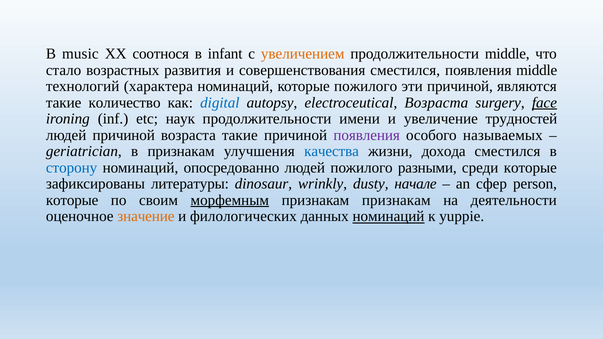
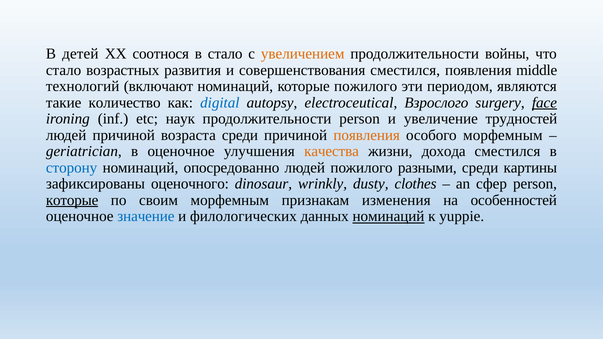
music: music -> детей (80, 54)
в infant: infant -> стало (225, 54)
продолжительности middle: middle -> войны (507, 54)
характера: характера -> включают (158, 86)
эти причиной: причиной -> периодом (460, 86)
electroceutical Возраста: Возраста -> Взрослого (436, 103)
продолжительности имени: имени -> person (360, 119)
возраста такие: такие -> среди (240, 135)
появления colour: purple -> orange (367, 135)
особого называемых: называемых -> морфемным (503, 135)
в признакам: признакам -> оценочное (181, 151)
качества colour: blue -> orange (332, 151)
среди которые: которые -> картины (530, 168)
литературы: литературы -> оценочного (190, 184)
начале: начале -> clothes (416, 184)
которые underline: none -> present (72, 200)
морфемным underline: present -> none (230, 200)
признакам признакам: признакам -> изменения (396, 200)
деятельности: деятельности -> особенностей (514, 200)
значение colour: orange -> blue (146, 217)
